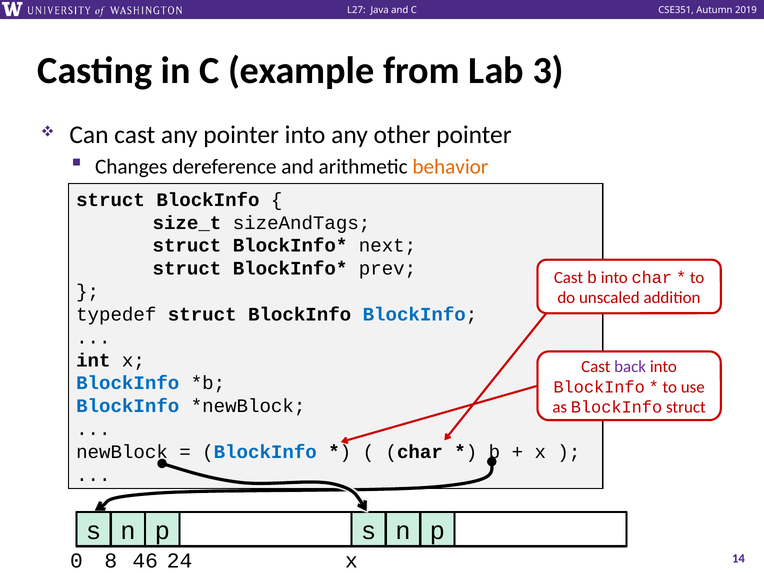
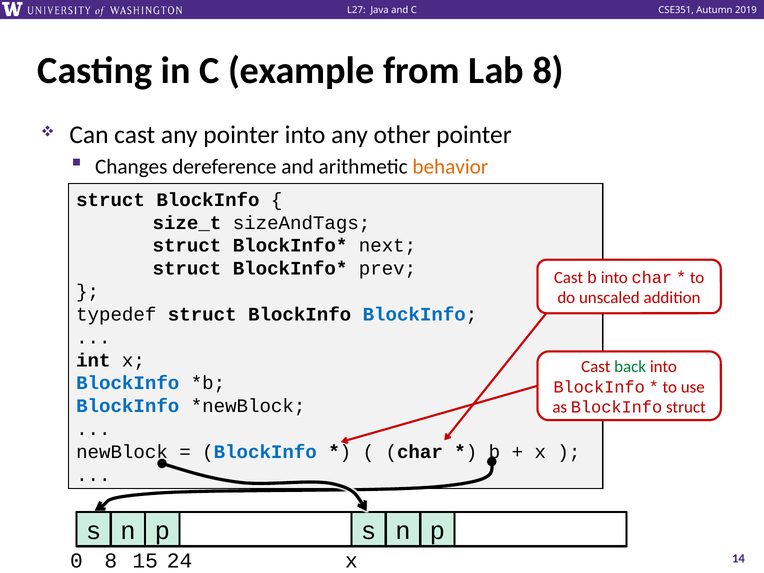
Lab 3: 3 -> 8 (548, 71)
back colour: purple -> green (630, 367)
46: 46 -> 15 (145, 561)
